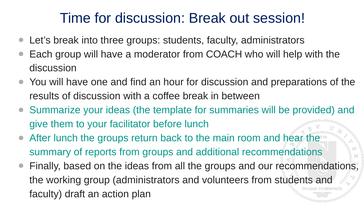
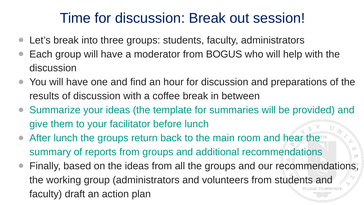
COACH: COACH -> BOGUS (224, 54)
